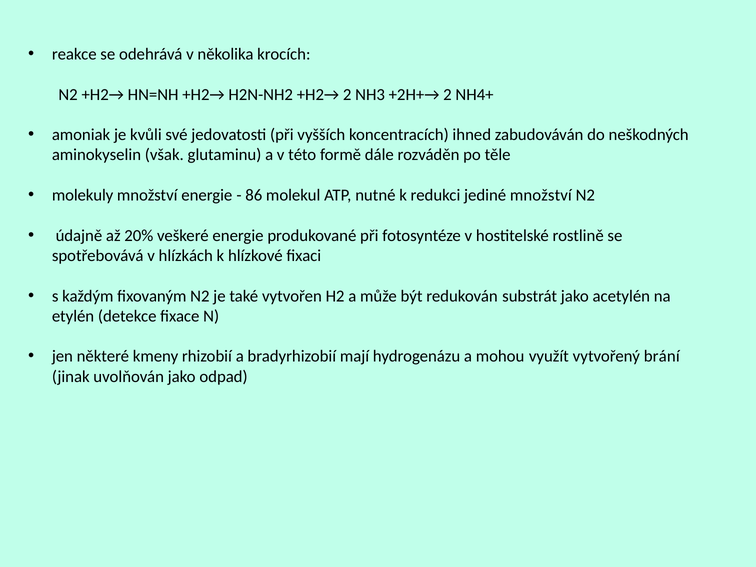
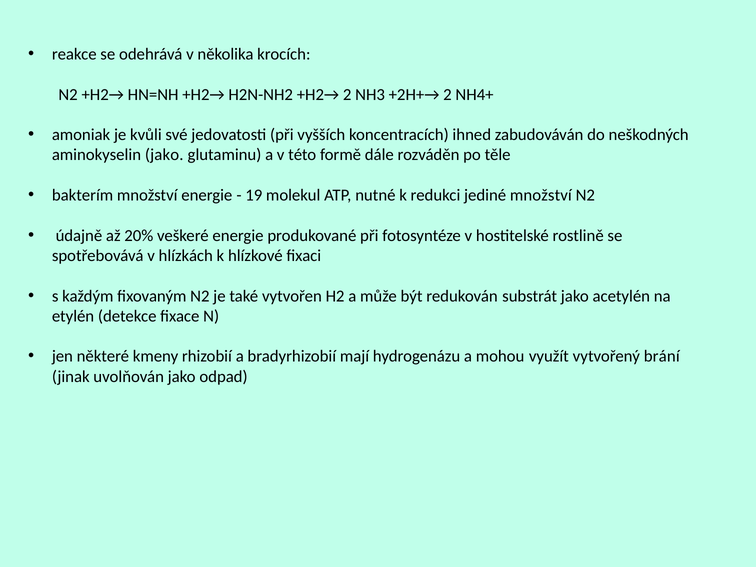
aminokyselin však: však -> jako (164, 155)
molekuly: molekuly -> bakterím (83, 195)
86: 86 -> 19 (254, 195)
